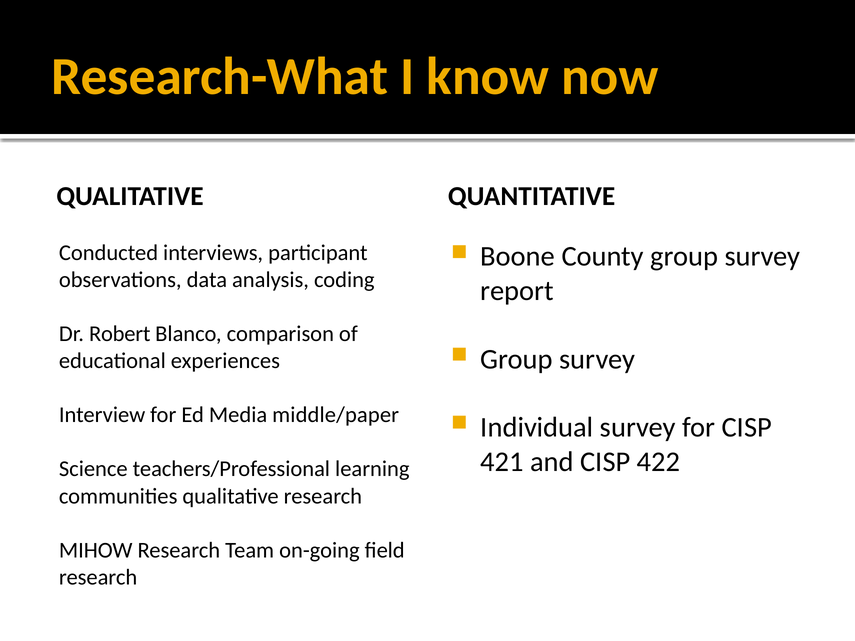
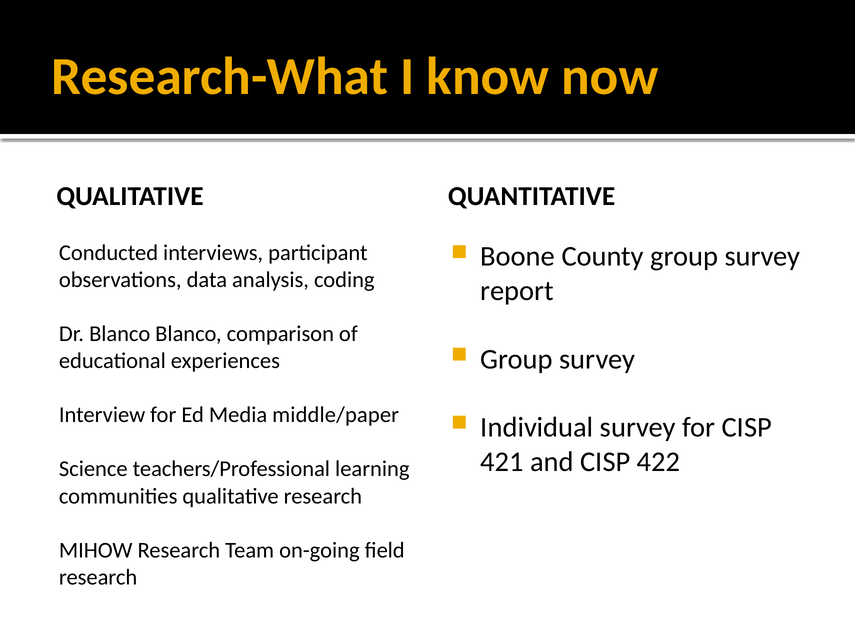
Dr Robert: Robert -> Blanco (120, 334)
